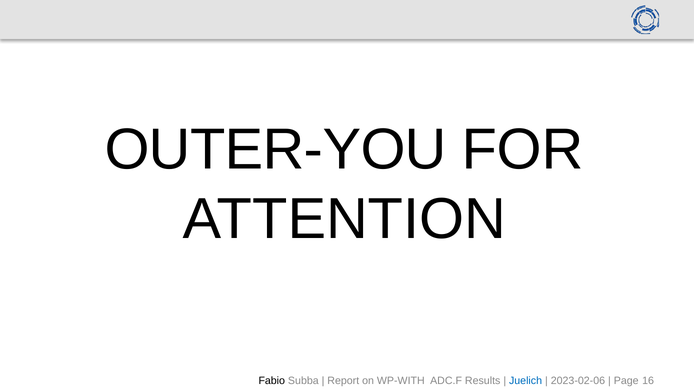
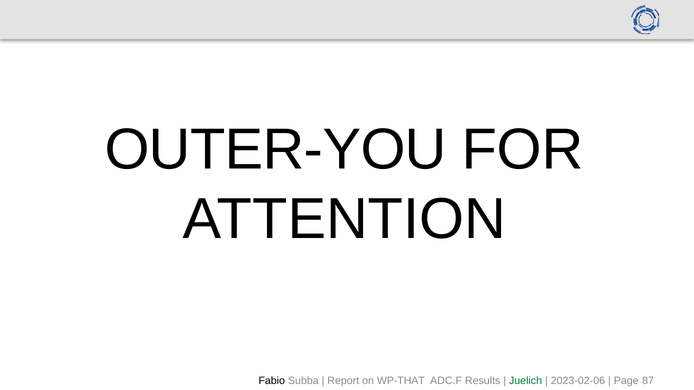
WP-WITH: WP-WITH -> WP-THAT (401, 381)
Juelich colour: blue -> green (526, 381)
16: 16 -> 87 (648, 381)
